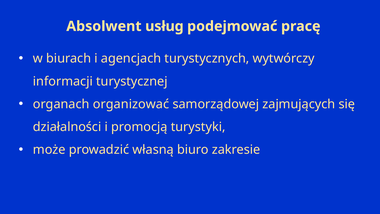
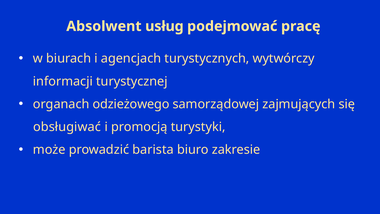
organizować: organizować -> odzieżowego (131, 104)
działalności: działalności -> obsługiwać (67, 127)
własną: własną -> barista (153, 150)
